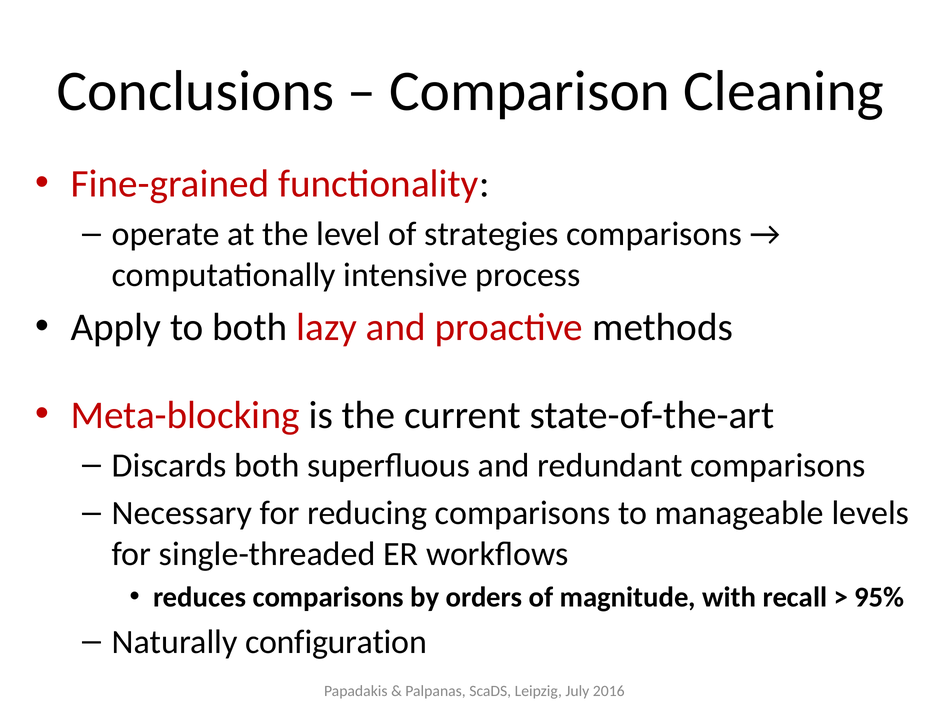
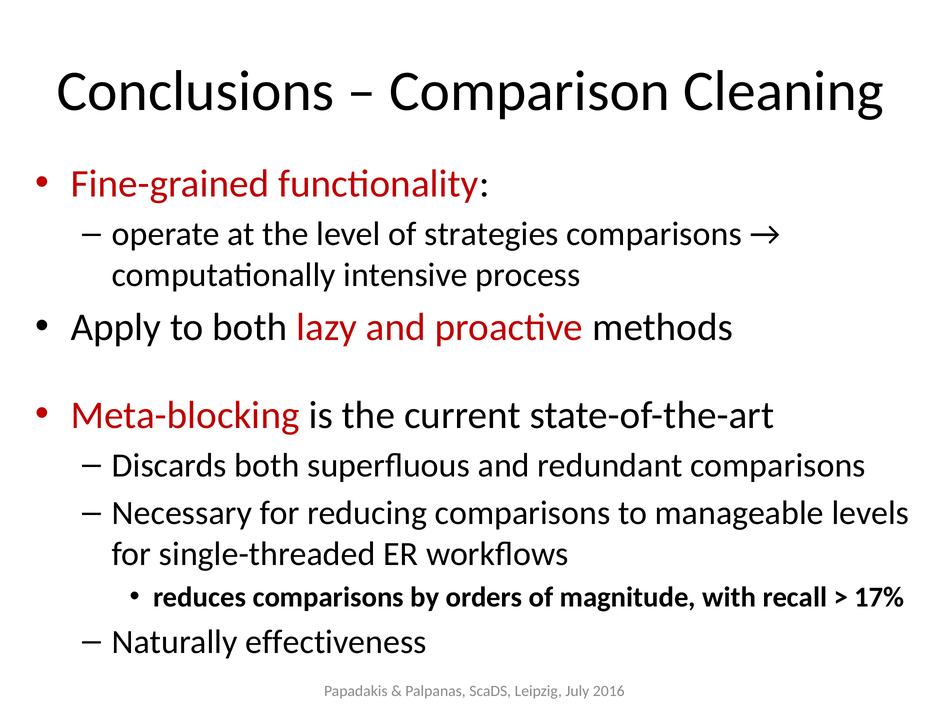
95%: 95% -> 17% (879, 598)
configuration: configuration -> effectiveness (336, 642)
